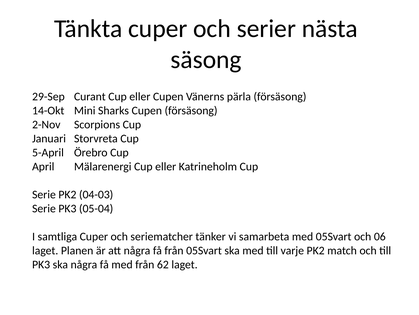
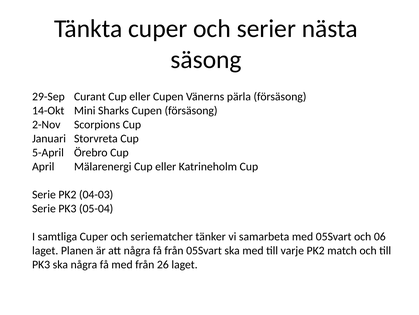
62: 62 -> 26 (163, 264)
